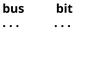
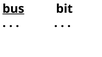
bus underline: none -> present (13, 9)
